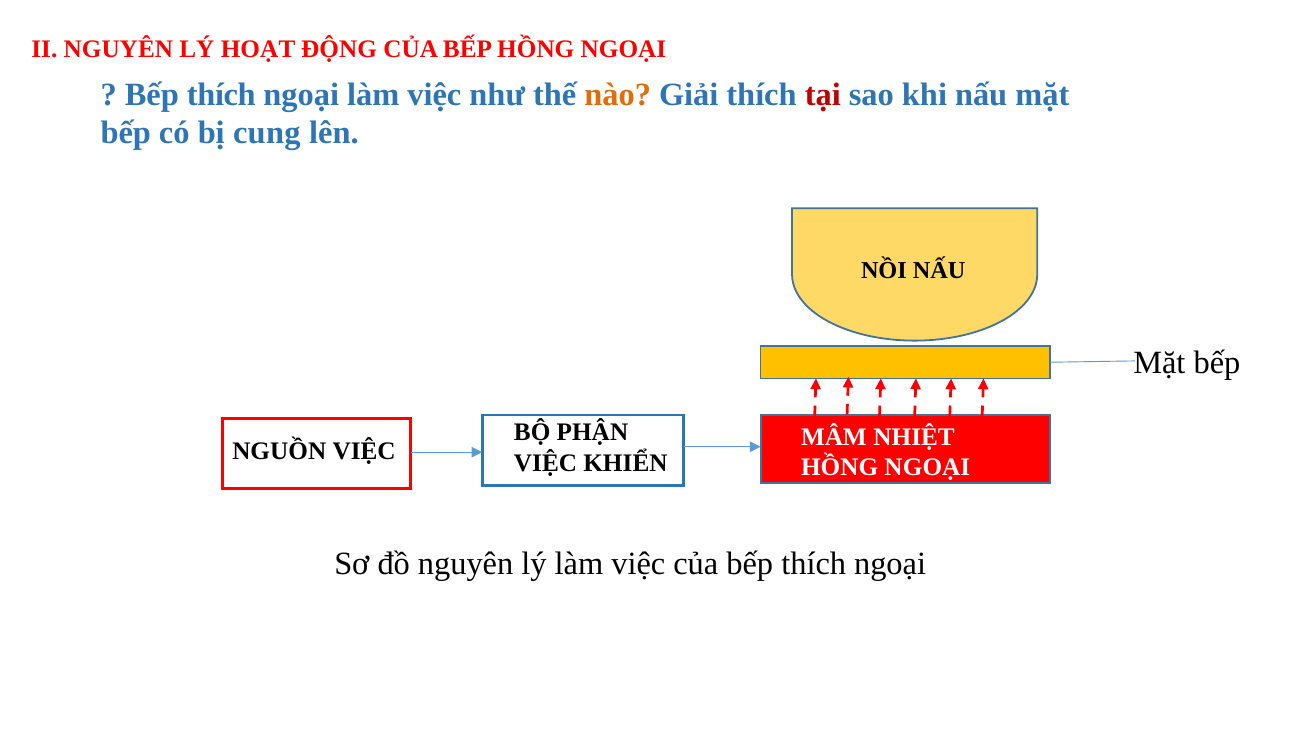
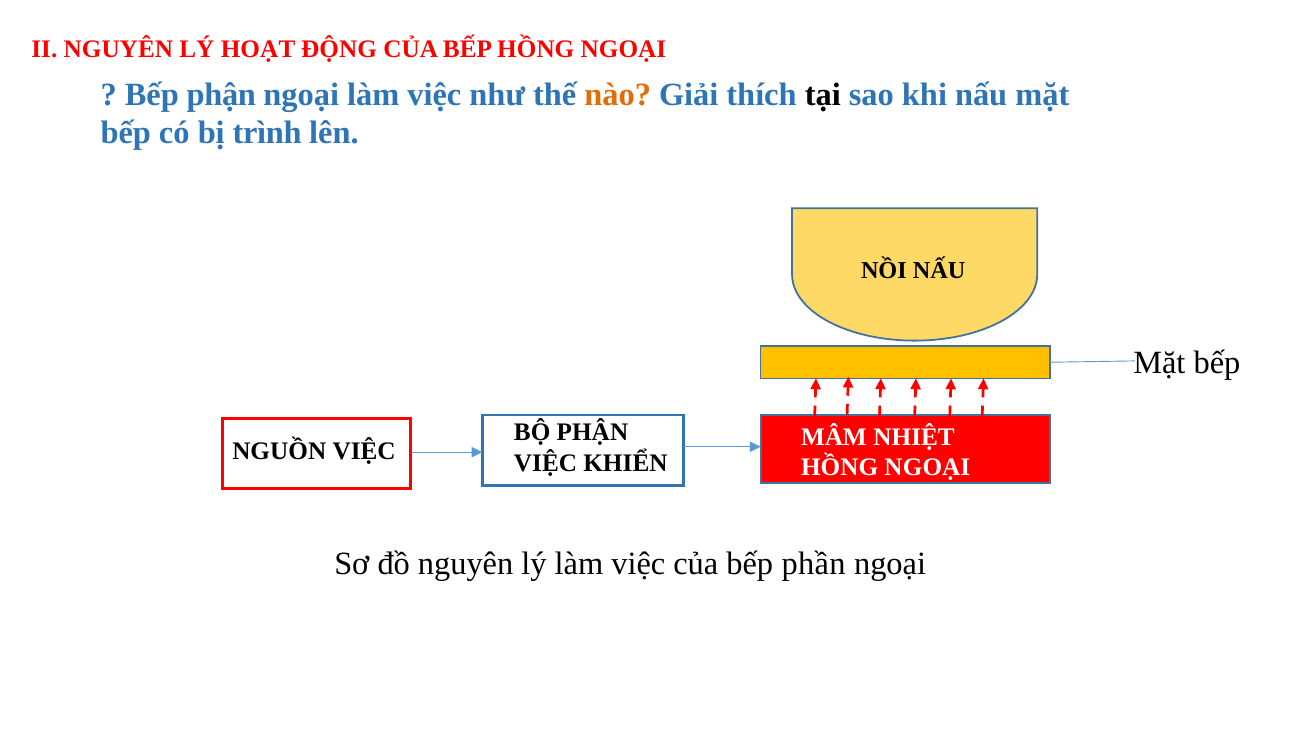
thích: thích -> phận (221, 94)
tại colour: red -> black (823, 94)
cung: cung -> trình (267, 133)
của bếp thích: thích -> phần (814, 563)
